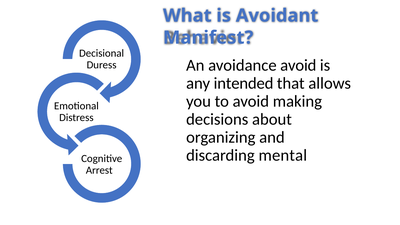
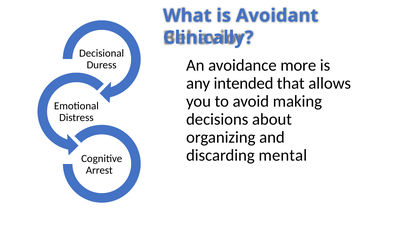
Manifest: Manifest -> Clinically (208, 38)
avoidance avoid: avoid -> more (298, 65)
